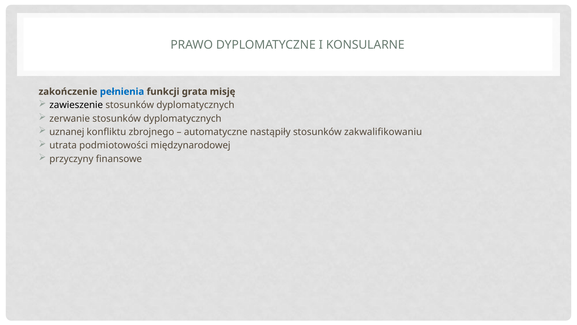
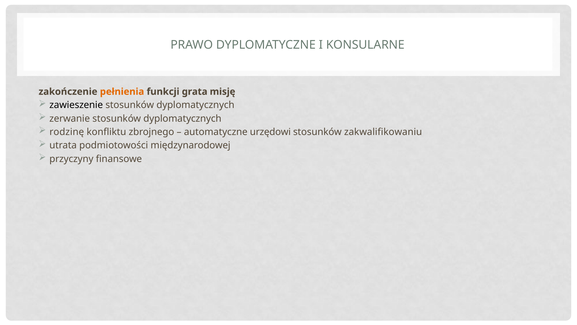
pełnienia colour: blue -> orange (122, 92)
uznanej: uznanej -> rodzinę (67, 132)
nastąpiły: nastąpiły -> urzędowi (270, 132)
